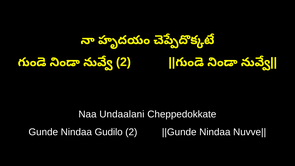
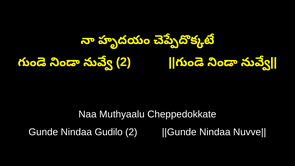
Undaalani: Undaalani -> Muthyaalu (122, 114)
